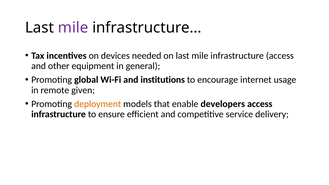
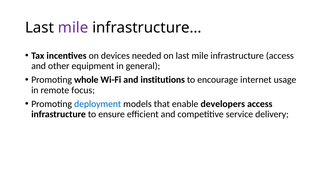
global: global -> whole (86, 80)
given: given -> focus (83, 90)
deployment colour: orange -> blue (98, 104)
